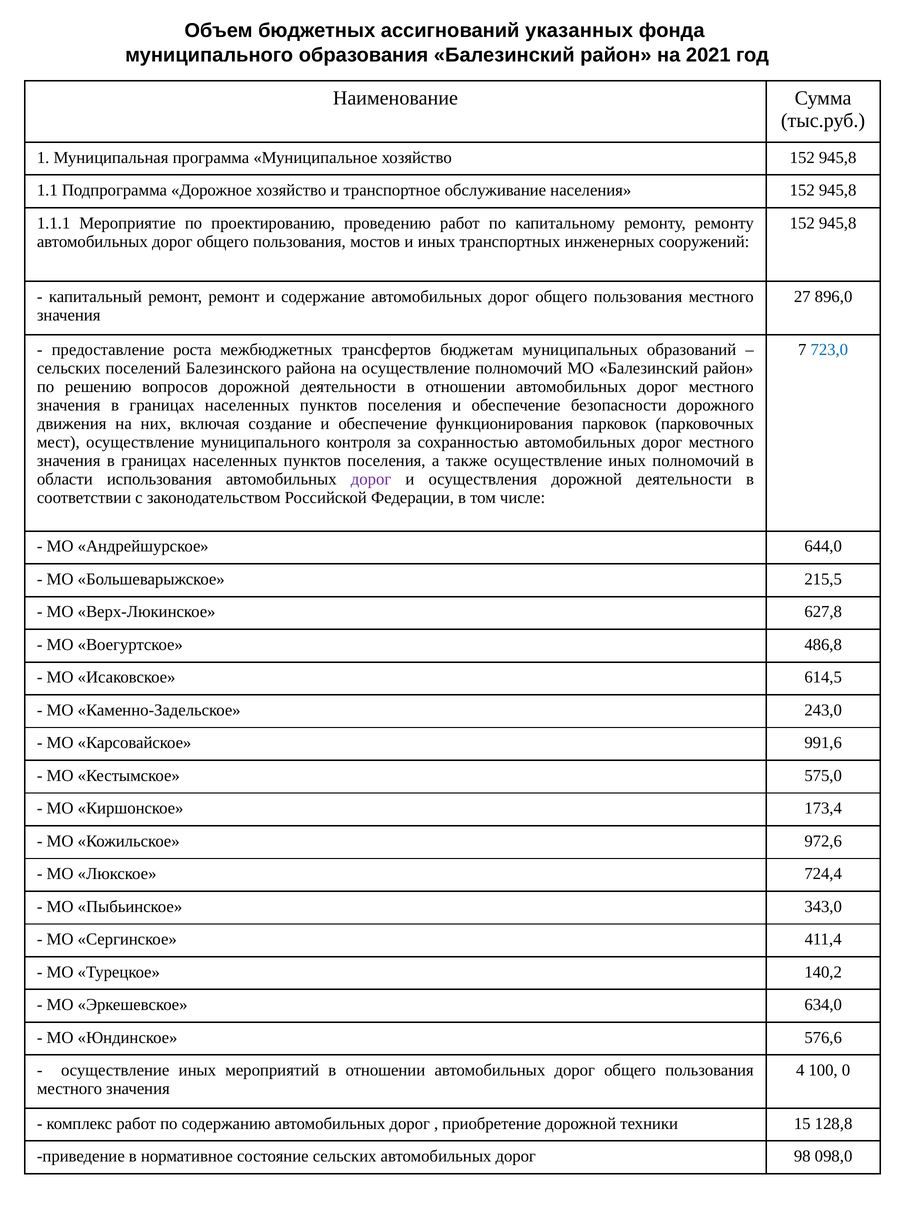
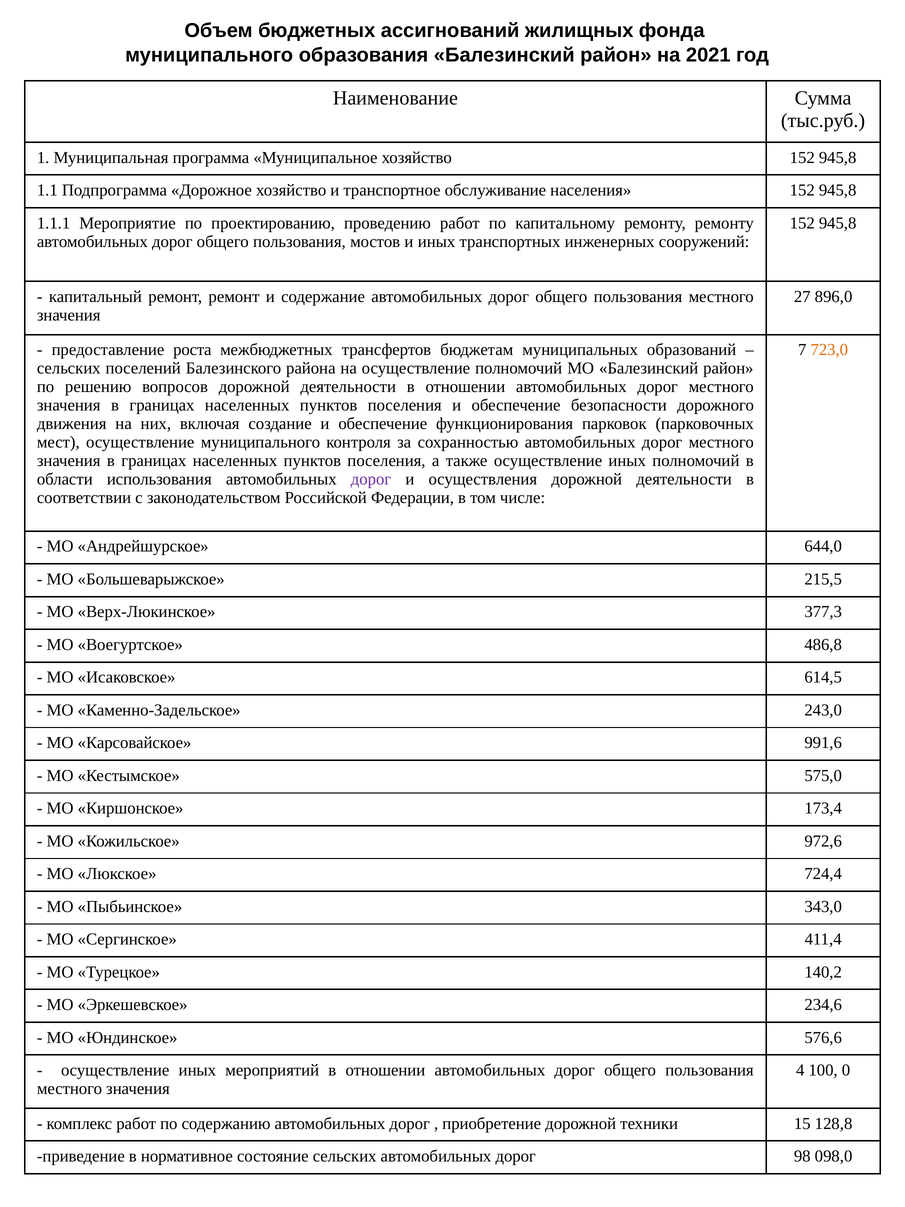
указанных: указанных -> жилищных (579, 31)
723,0 colour: blue -> orange (829, 350)
627,8: 627,8 -> 377,3 (823, 612)
634,0: 634,0 -> 234,6 (823, 1005)
